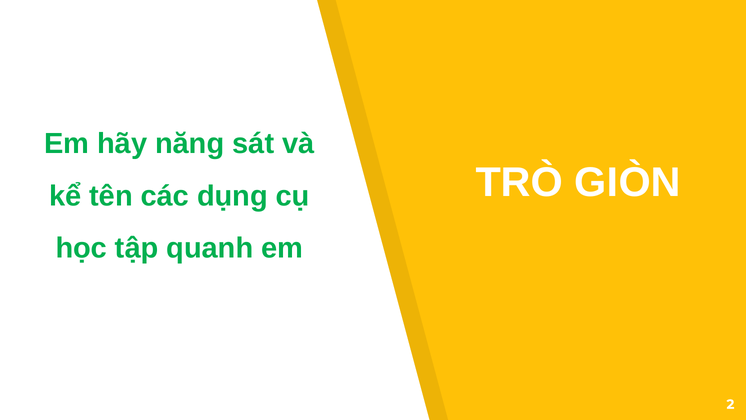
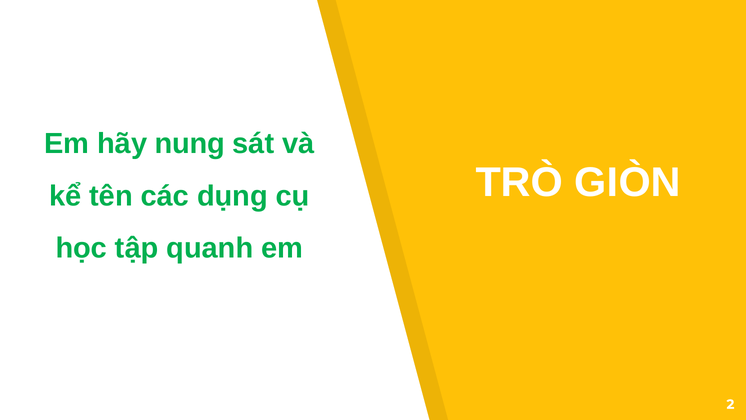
năng: năng -> nung (190, 144)
